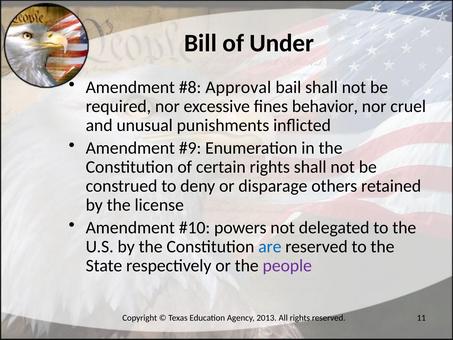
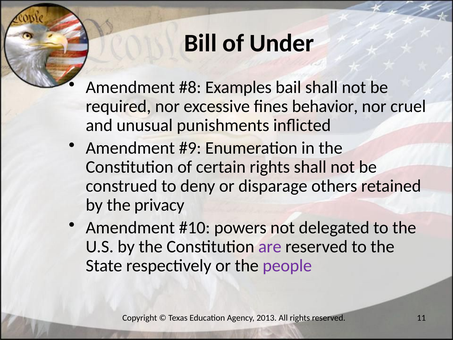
Approval: Approval -> Examples (238, 87)
license: license -> privacy (159, 205)
are colour: blue -> purple (270, 246)
